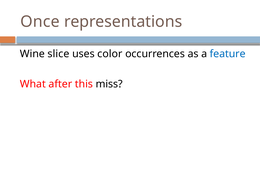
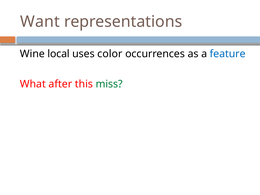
Once: Once -> Want (40, 22)
slice: slice -> local (59, 54)
miss colour: black -> green (109, 84)
